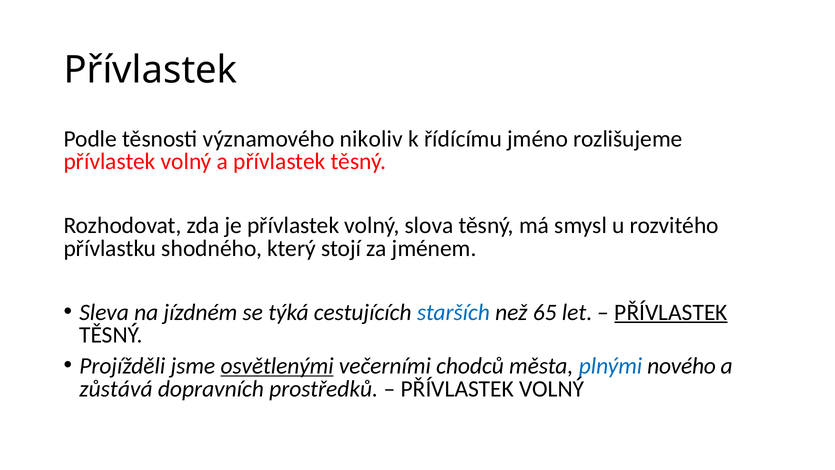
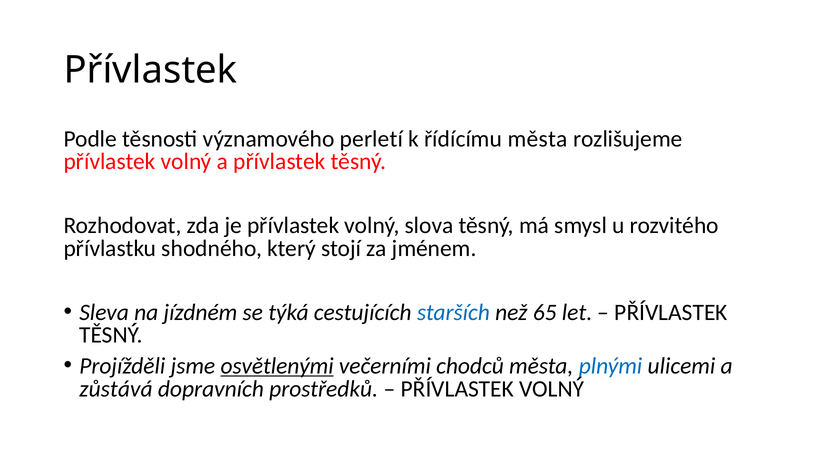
nikoliv: nikoliv -> perletí (371, 139)
řídícímu jméno: jméno -> města (538, 139)
PŘÍVLASTEK underline: present -> none (671, 312)
nového: nového -> ulicemi (681, 366)
